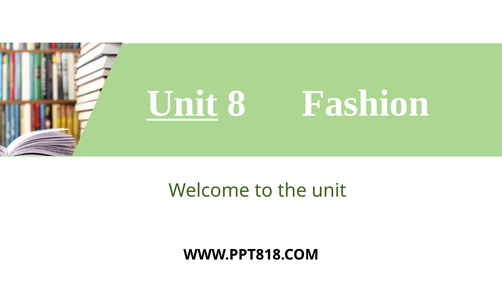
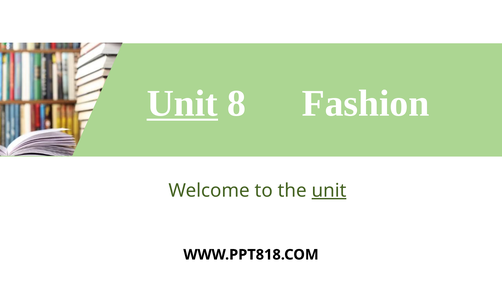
unit underline: none -> present (329, 191)
